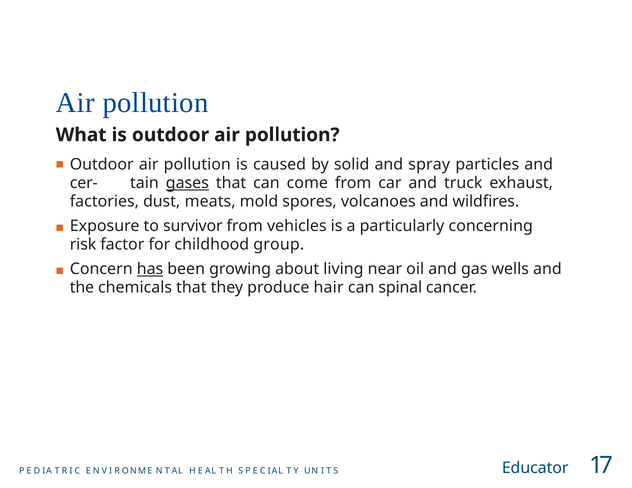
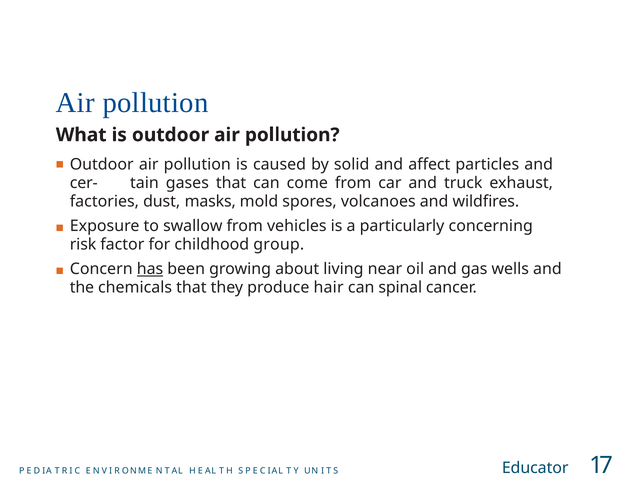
spray: spray -> affect (429, 165)
gases underline: present -> none (187, 183)
meats: meats -> masks (210, 201)
survivor: survivor -> swallow (193, 226)
